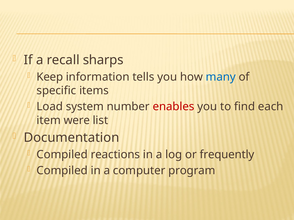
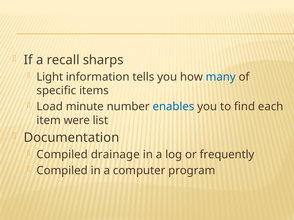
Keep: Keep -> Light (50, 77)
system: system -> minute (85, 107)
enables colour: red -> blue (174, 107)
reactions: reactions -> drainage (115, 155)
